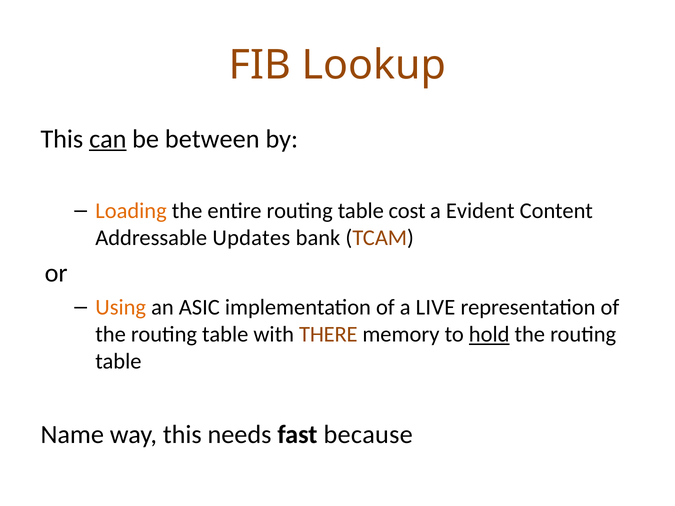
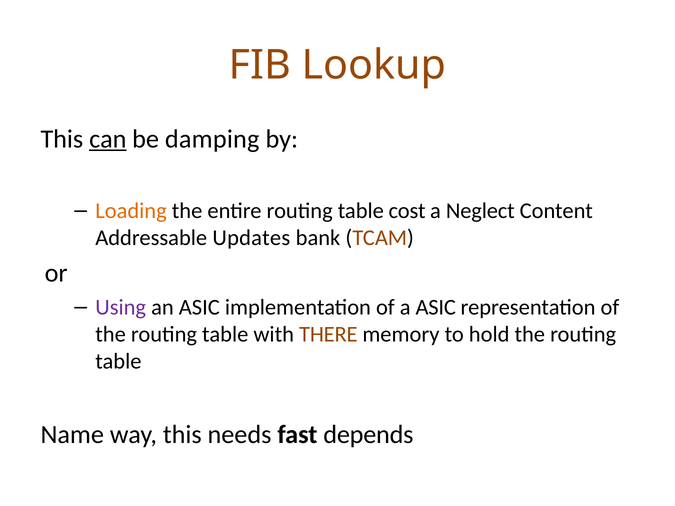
between: between -> damping (212, 139)
Evident: Evident -> Neglect (480, 211)
Using colour: orange -> purple (121, 308)
a LIVE: LIVE -> ASIC (436, 308)
hold underline: present -> none (489, 335)
because: because -> depends (368, 435)
